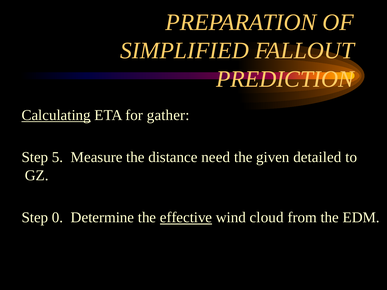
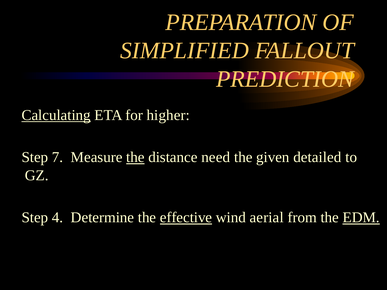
gather: gather -> higher (168, 115)
5: 5 -> 7 (58, 157)
the underline: none -> present (135, 157)
0: 0 -> 4 (58, 218)
cloud: cloud -> aerial (267, 218)
EDM underline: none -> present (361, 218)
